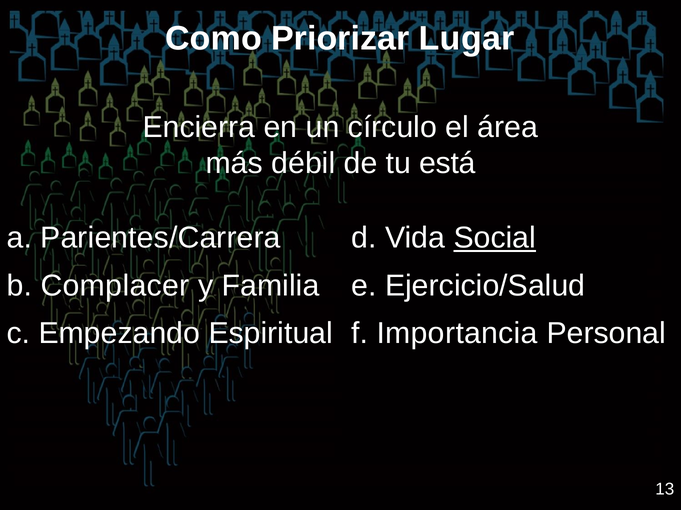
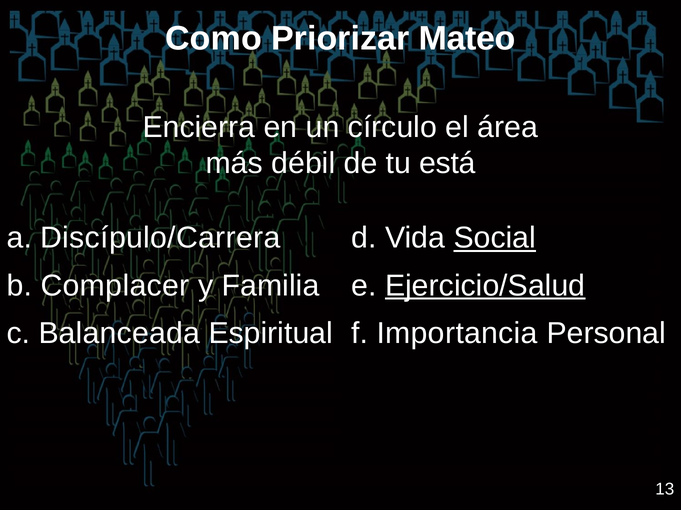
Lugar: Lugar -> Mateo (467, 39)
Parientes/Carrera: Parientes/Carrera -> Discípulo/Carrera (160, 238)
Ejercicio/Salud underline: none -> present (485, 286)
Empezando: Empezando -> Balanceada (119, 334)
